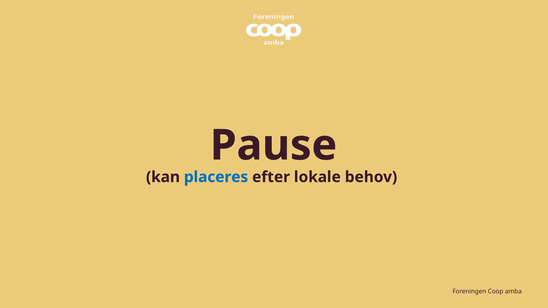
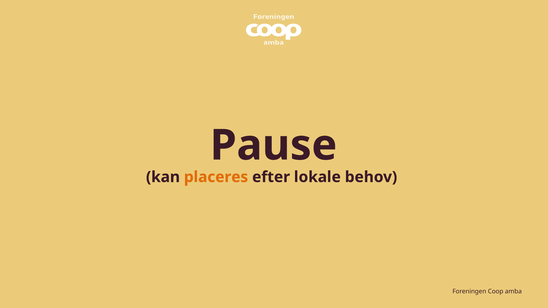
placeres colour: blue -> orange (216, 177)
